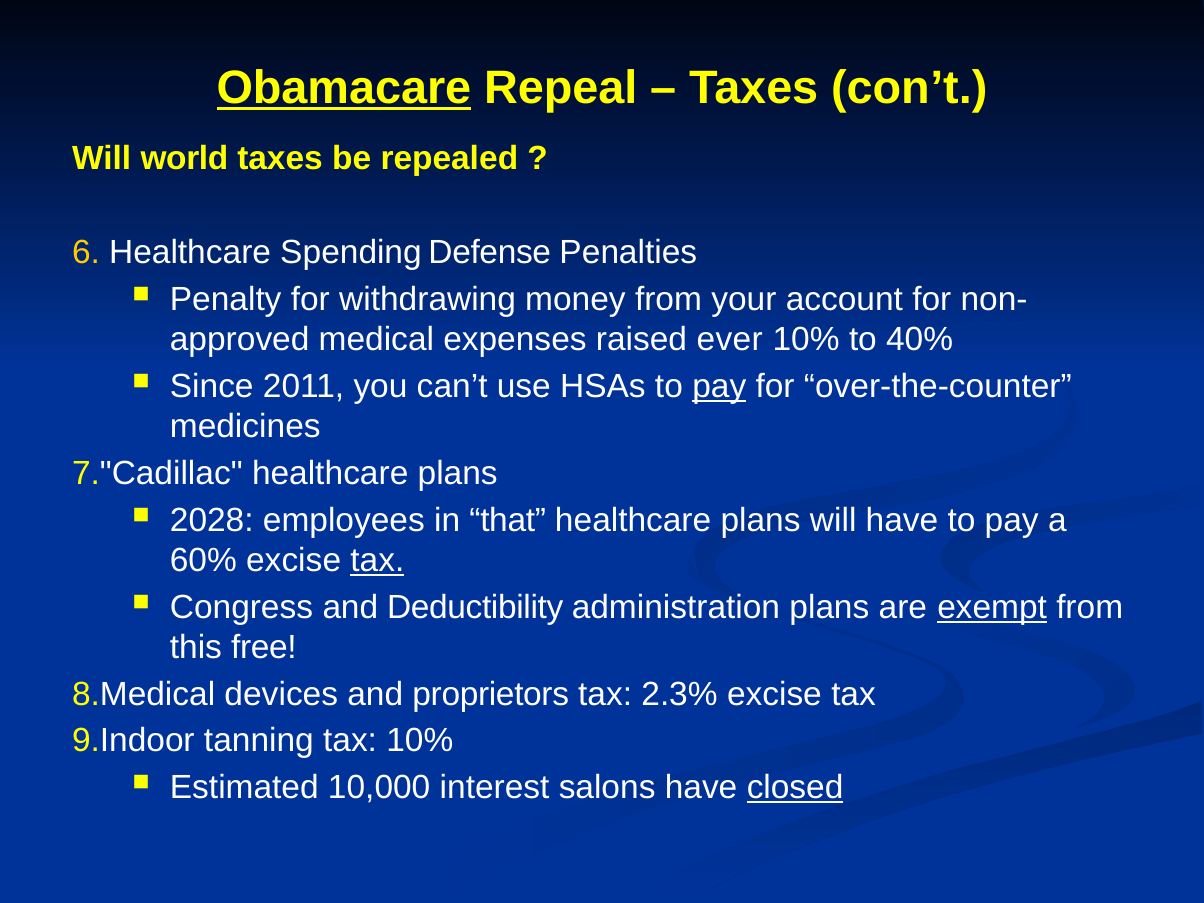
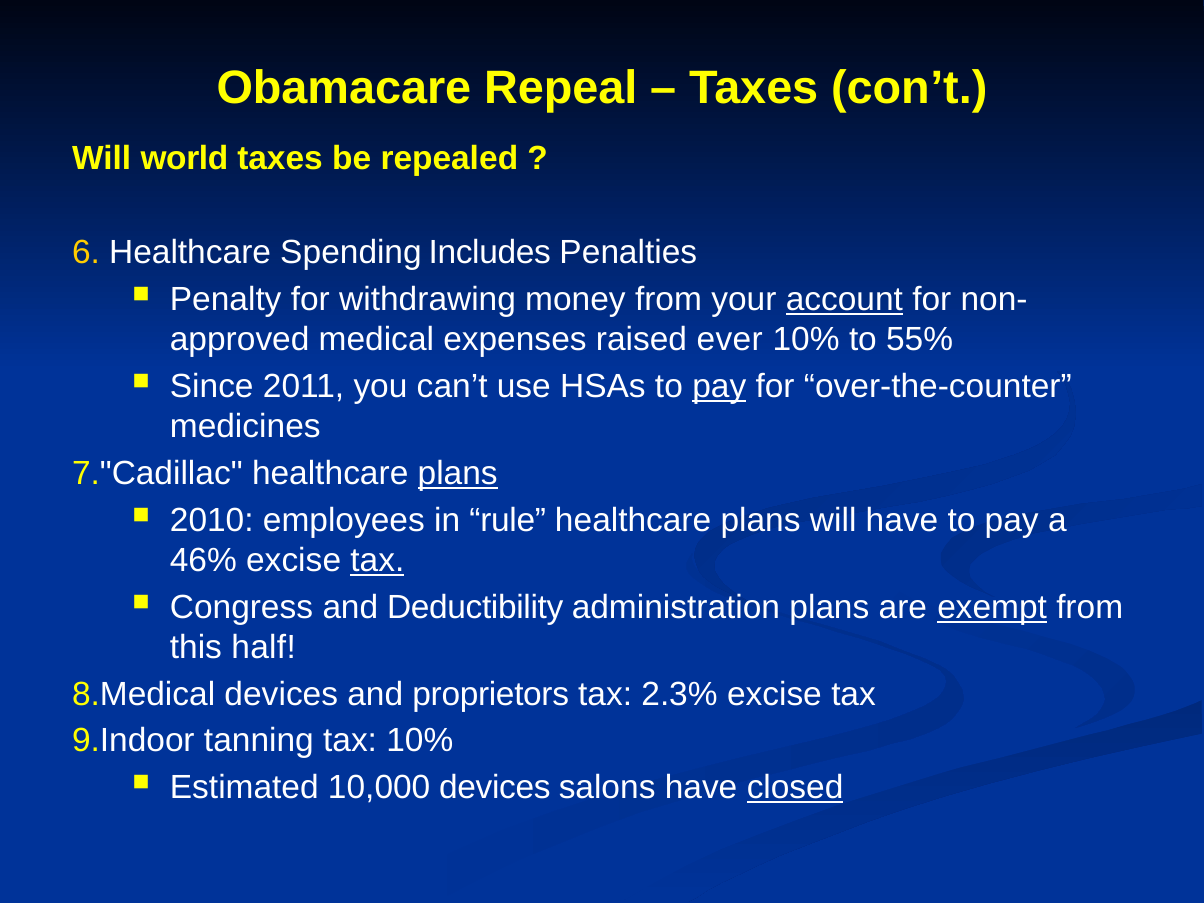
Obamacare underline: present -> none (344, 88)
Defense: Defense -> Includes (490, 252)
account underline: none -> present (844, 299)
40%: 40% -> 55% (920, 339)
plans underline: none -> present (458, 473)
2028: 2028 -> 2010 (212, 520)
that: that -> rule (508, 520)
60%: 60% -> 46% (203, 560)
free: free -> half (264, 647)
10,000 interest: interest -> devices (495, 788)
